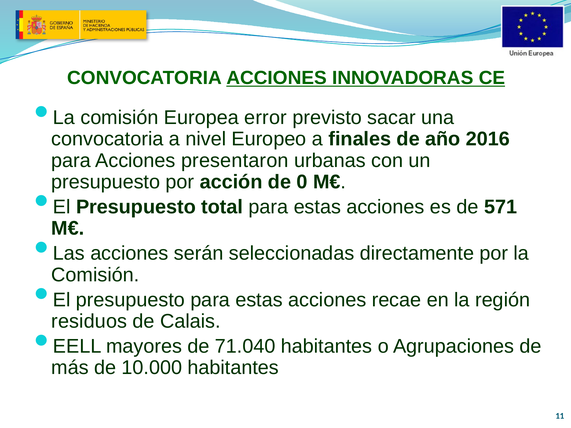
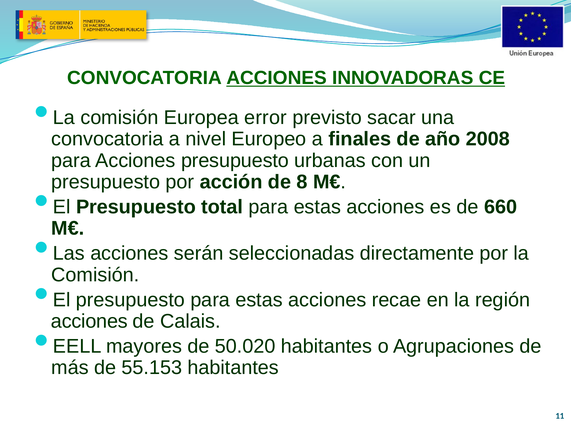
2016: 2016 -> 2008 (488, 139)
Acciones presentaron: presentaron -> presupuesto (235, 161)
0: 0 -> 8 (302, 182)
571: 571 -> 660 (501, 207)
residuos: residuos -> acciones (89, 321)
71.040: 71.040 -> 50.020 (245, 347)
10.000: 10.000 -> 55.153 (152, 368)
